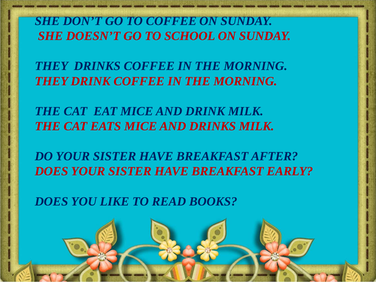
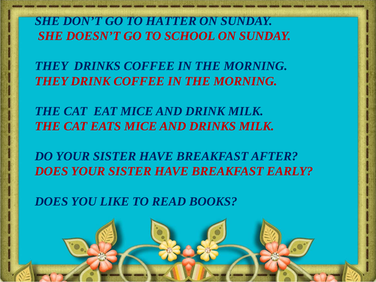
TO COFFEE: COFFEE -> HATTER (171, 21)
